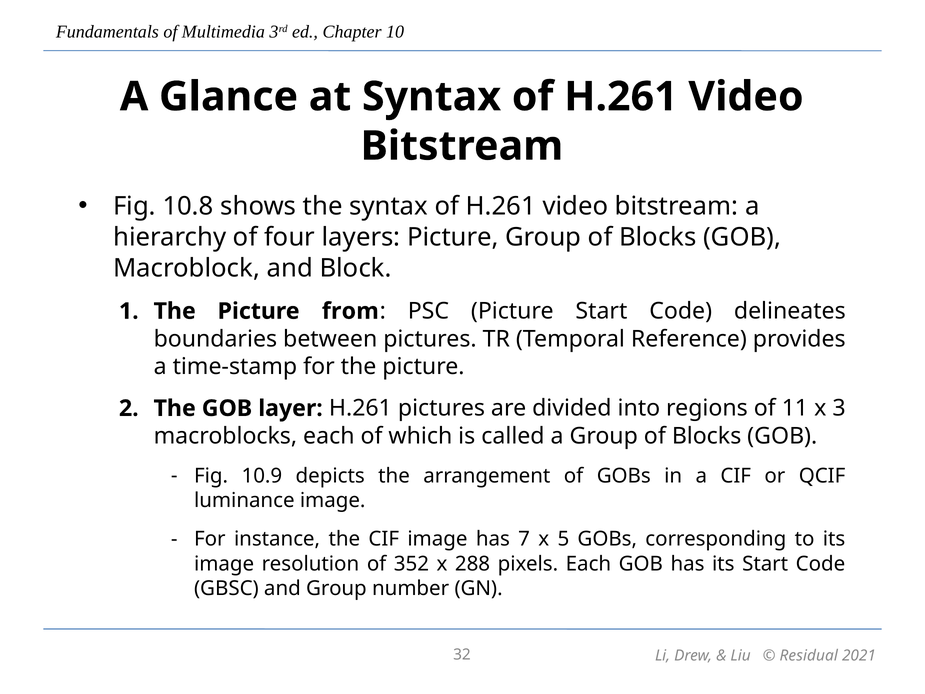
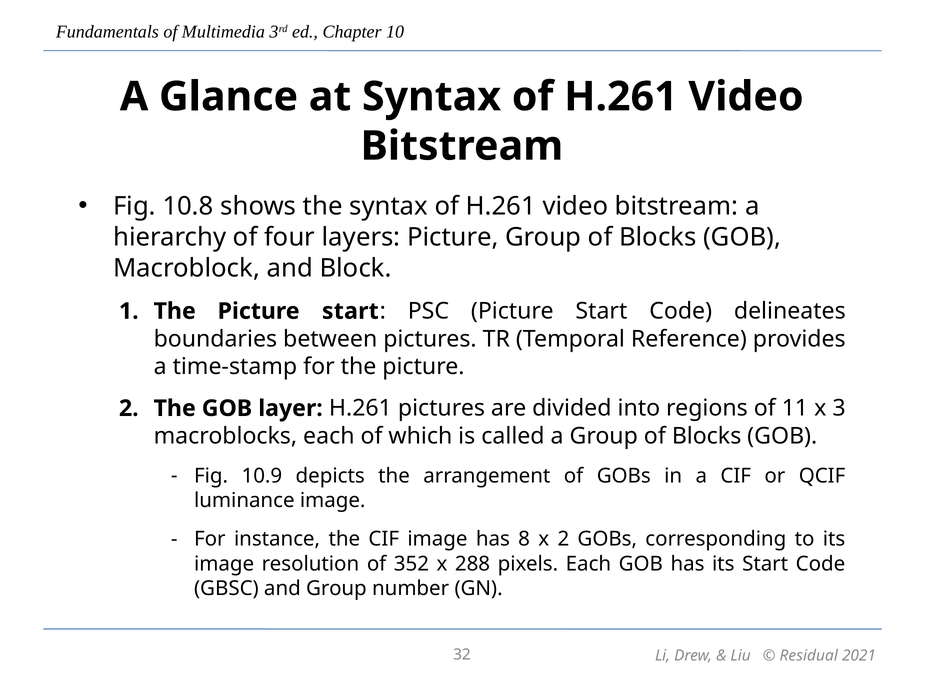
The Picture from: from -> start (350, 311)
7: 7 -> 8 (524, 539)
x 5: 5 -> 2 (563, 539)
